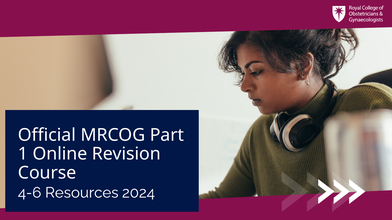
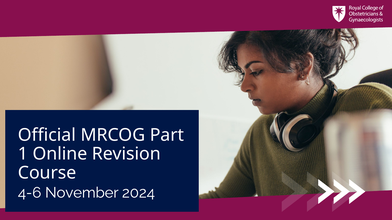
Resources: Resources -> November (82, 193)
